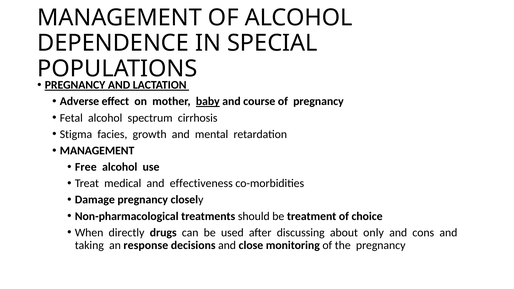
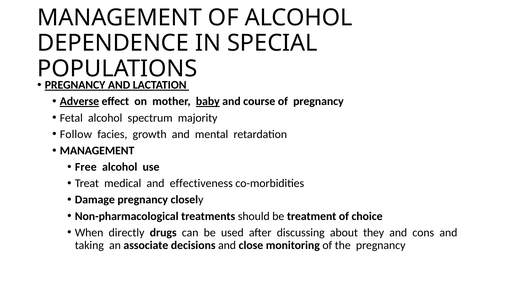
Adverse underline: none -> present (79, 101)
cirrhosis: cirrhosis -> majority (198, 118)
Stigma: Stigma -> Follow (76, 134)
only: only -> they (374, 233)
response: response -> associate (146, 245)
